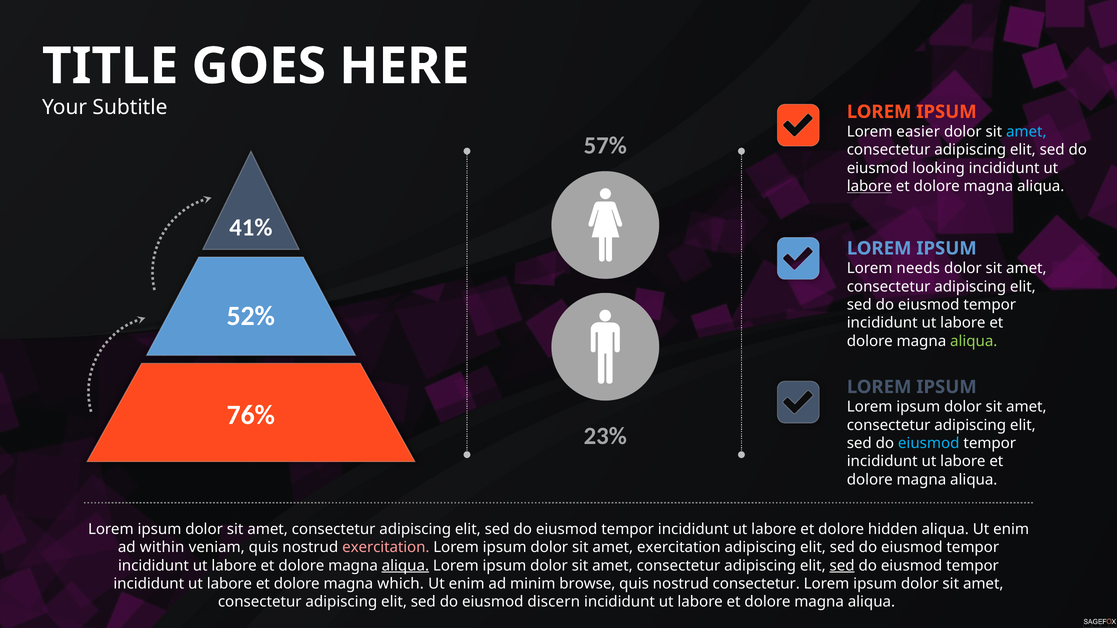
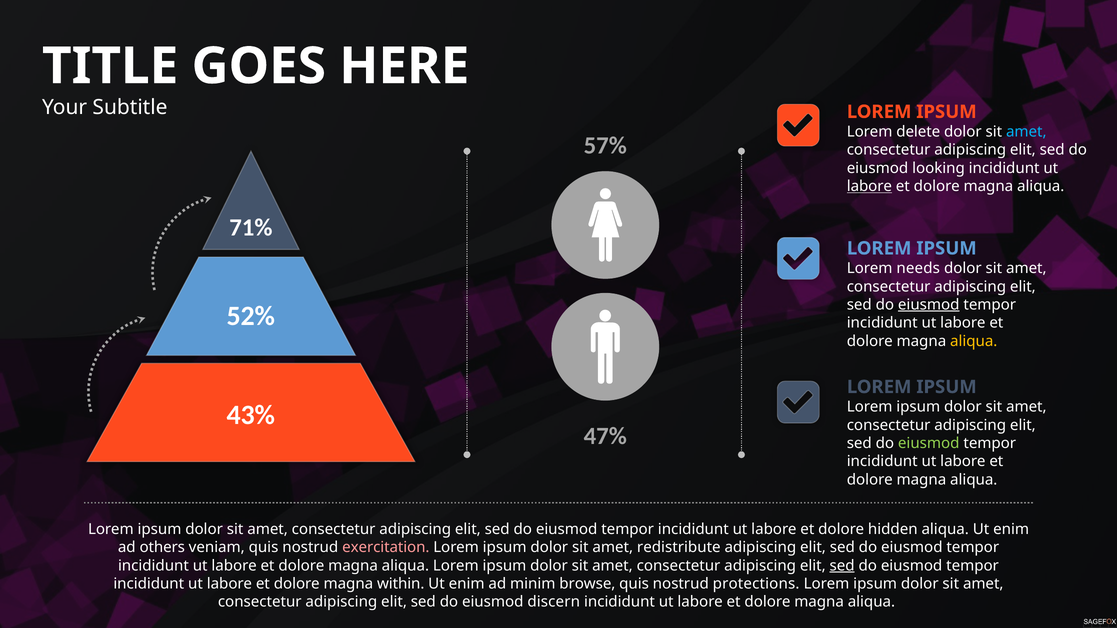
easier: easier -> delete (918, 132)
41%: 41% -> 71% (251, 228)
eiusmod underline: none -> present (929, 305)
aliqua colour: light green -> yellow (974, 341)
76%: 76% -> 43% (251, 415)
23%: 23% -> 47% (605, 436)
eiusmod colour: light blue -> light green (929, 443)
within: within -> others (162, 548)
amet exercitation: exercitation -> redistribute (679, 548)
aliqua underline: present -> none (405, 566)
which: which -> within (401, 584)
nostrud consectetur: consectetur -> protections (756, 584)
